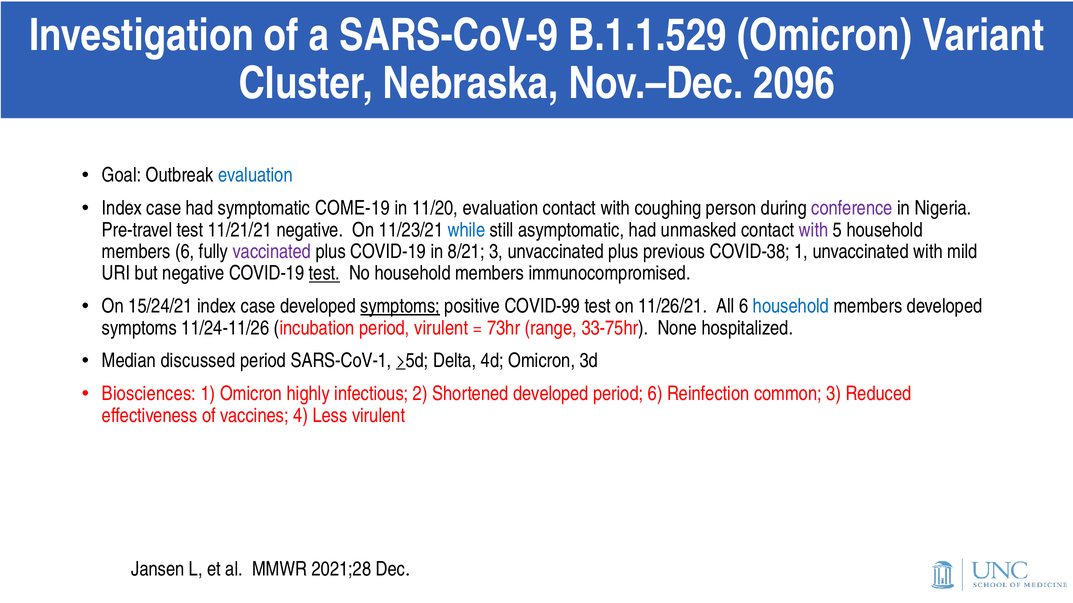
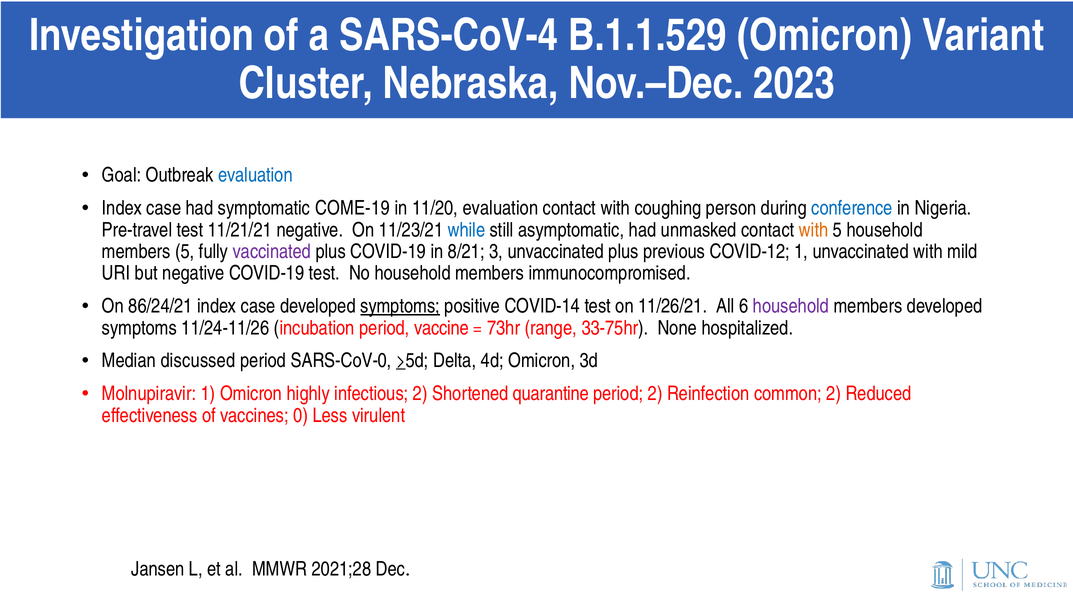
SARS-CoV-9: SARS-CoV-9 -> SARS-CoV-4 (449, 35)
2096: 2096 -> 2023 (794, 84)
conference colour: purple -> blue (852, 208)
with colour: purple -> orange (814, 230)
members 6: 6 -> 5 (185, 252)
COVID-38: COVID-38 -> COVID-12 (750, 252)
test underline: present -> none (324, 274)
15/24/21: 15/24/21 -> 86/24/21 (161, 306)
COVID-99: COVID-99 -> COVID-14 (542, 306)
household colour: blue -> purple (791, 306)
period virulent: virulent -> vaccine (441, 328)
SARS-CoV-1: SARS-CoV-1 -> SARS-CoV-0 (341, 361)
Biosciences: Biosciences -> Molnupiravir (149, 394)
Shortened developed: developed -> quarantine (551, 394)
period 6: 6 -> 2 (655, 394)
common 3: 3 -> 2 (834, 394)
4: 4 -> 0 (301, 416)
